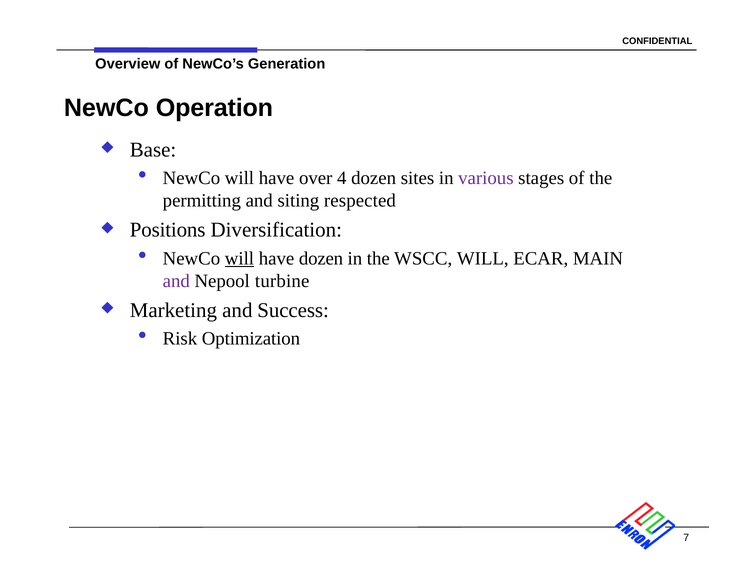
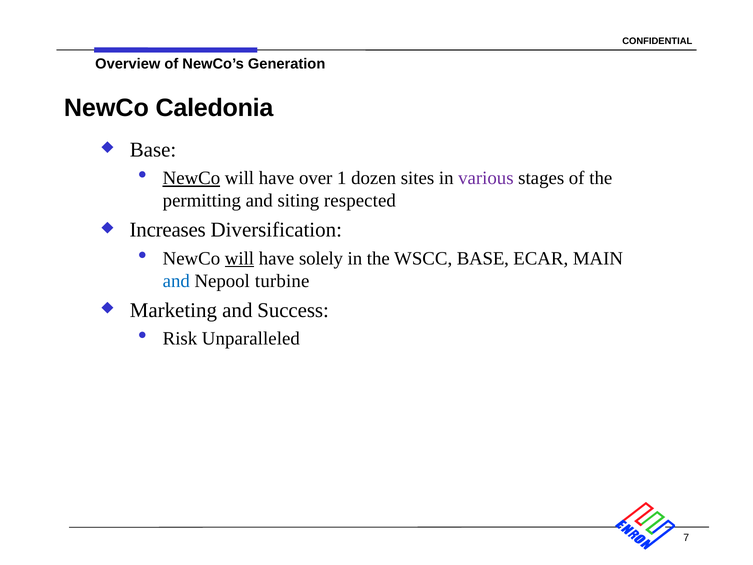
Operation: Operation -> Caledonia (214, 108)
NewCo underline: none -> present (191, 178)
4: 4 -> 1 (342, 178)
Positions: Positions -> Increases (168, 230)
have dozen: dozen -> solely (321, 258)
WSCC WILL: WILL -> BASE (483, 258)
and colour: purple -> blue (176, 281)
Optimization: Optimization -> Unparalleled (251, 339)
